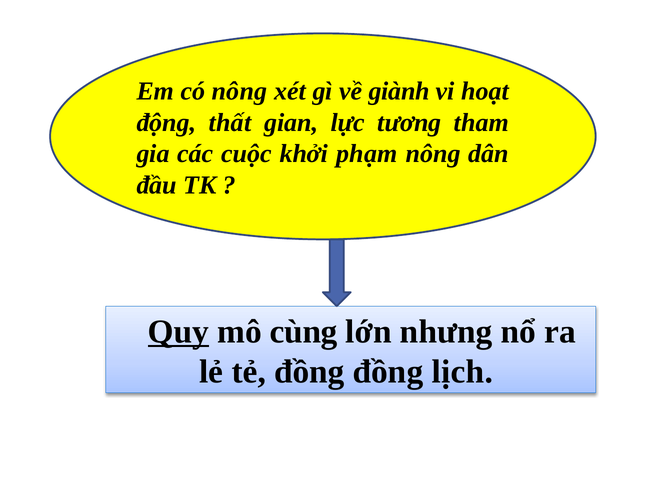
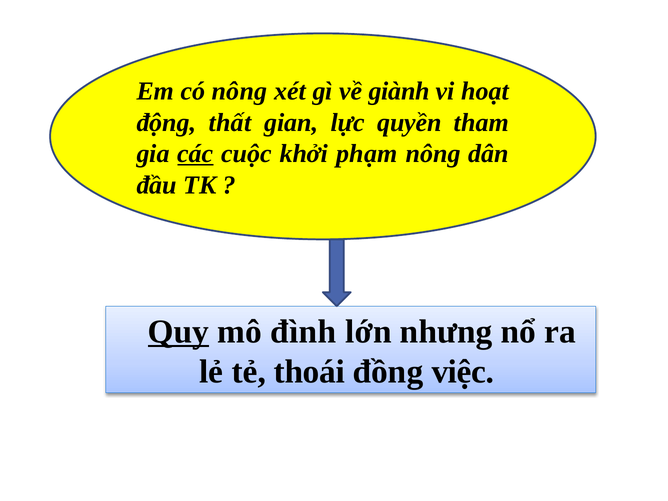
tương: tương -> quyền (409, 123)
các underline: none -> present (195, 154)
cùng: cùng -> đình (303, 332)
tẻ đồng: đồng -> thoái (309, 372)
lịch: lịch -> việc (463, 372)
